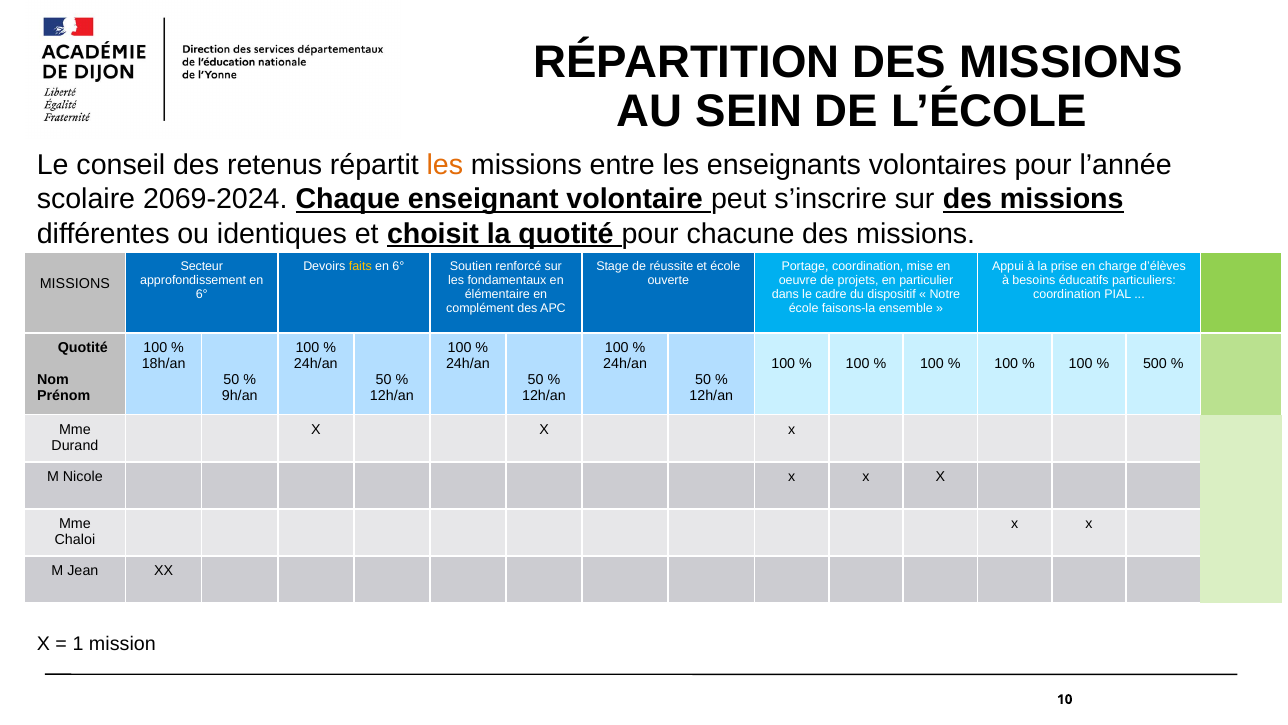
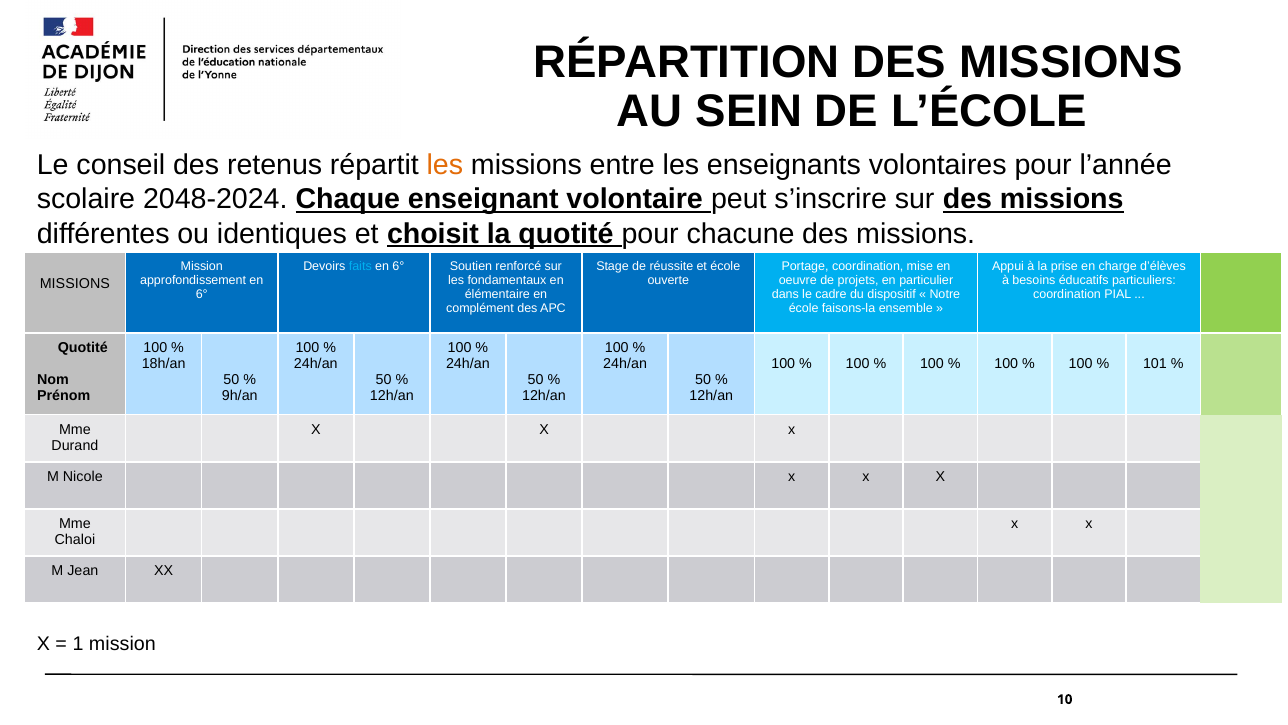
2069-2024: 2069-2024 -> 2048-2024 (215, 199)
Secteur: Secteur -> Mission (202, 266)
faits colour: yellow -> light blue (360, 266)
500: 500 -> 101 (1155, 364)
